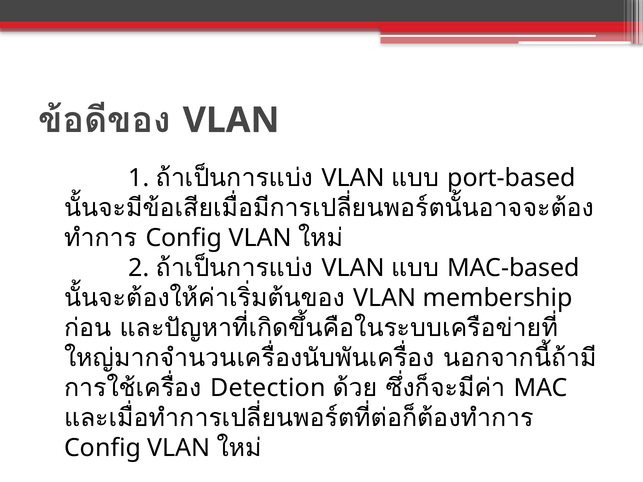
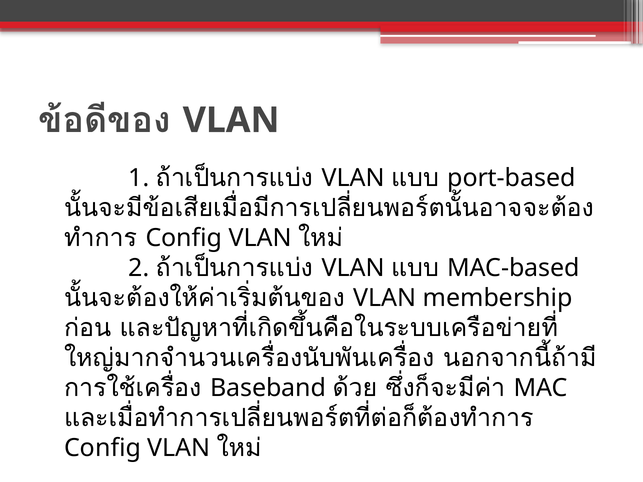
Detection: Detection -> Baseband (268, 388)
